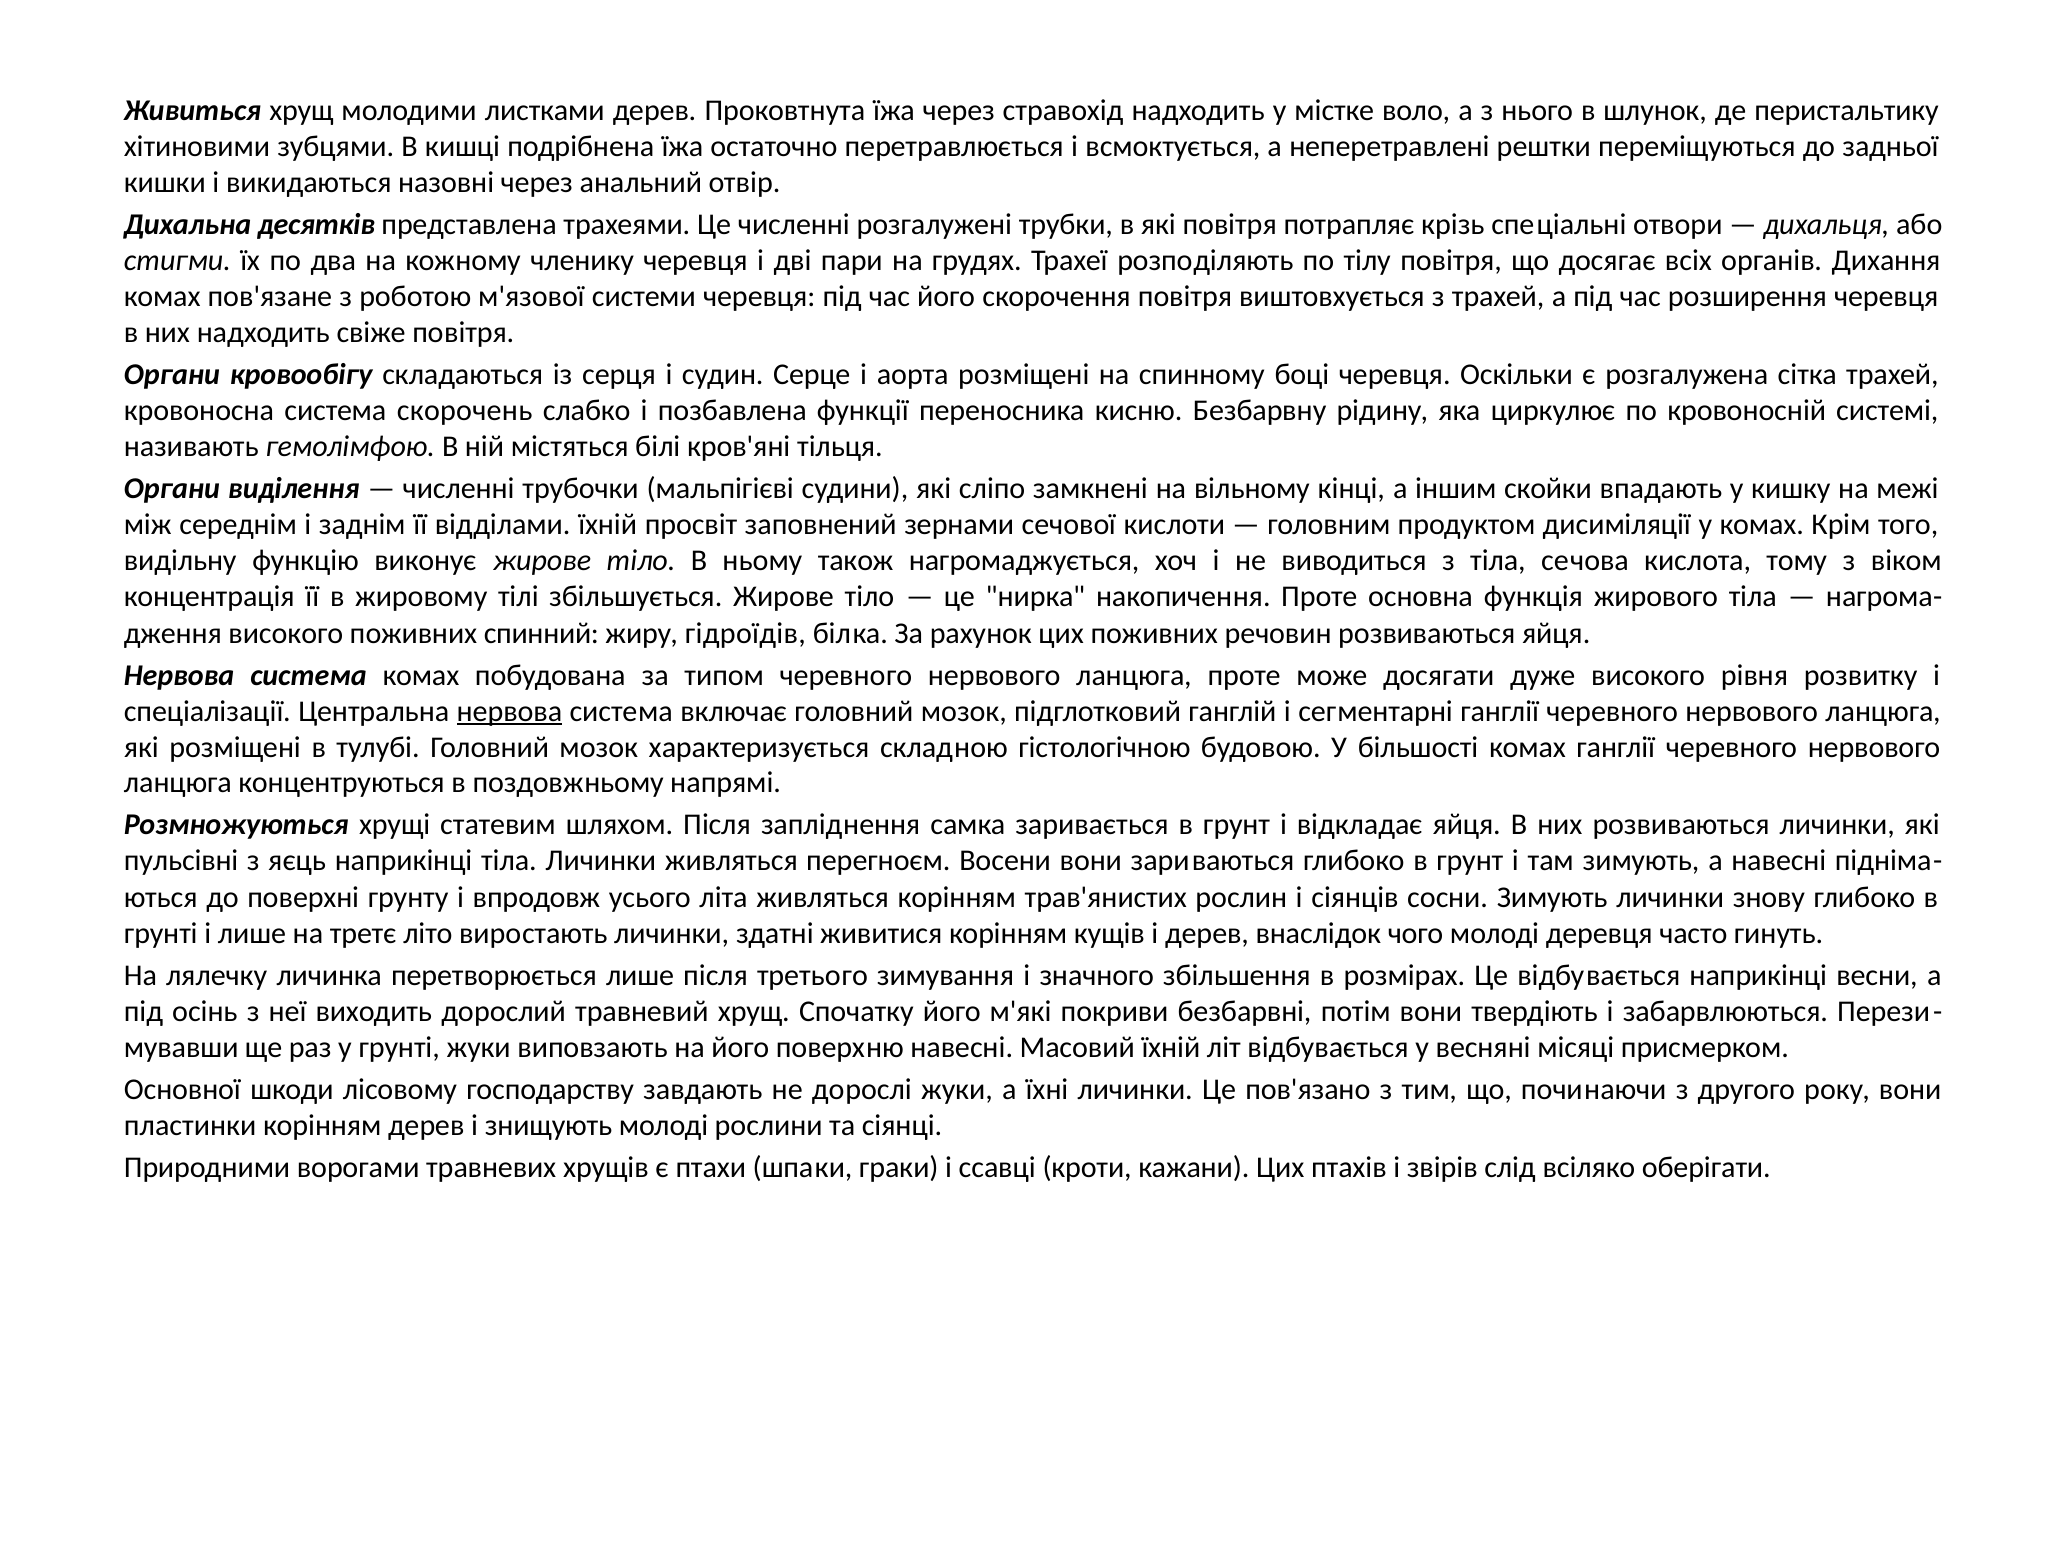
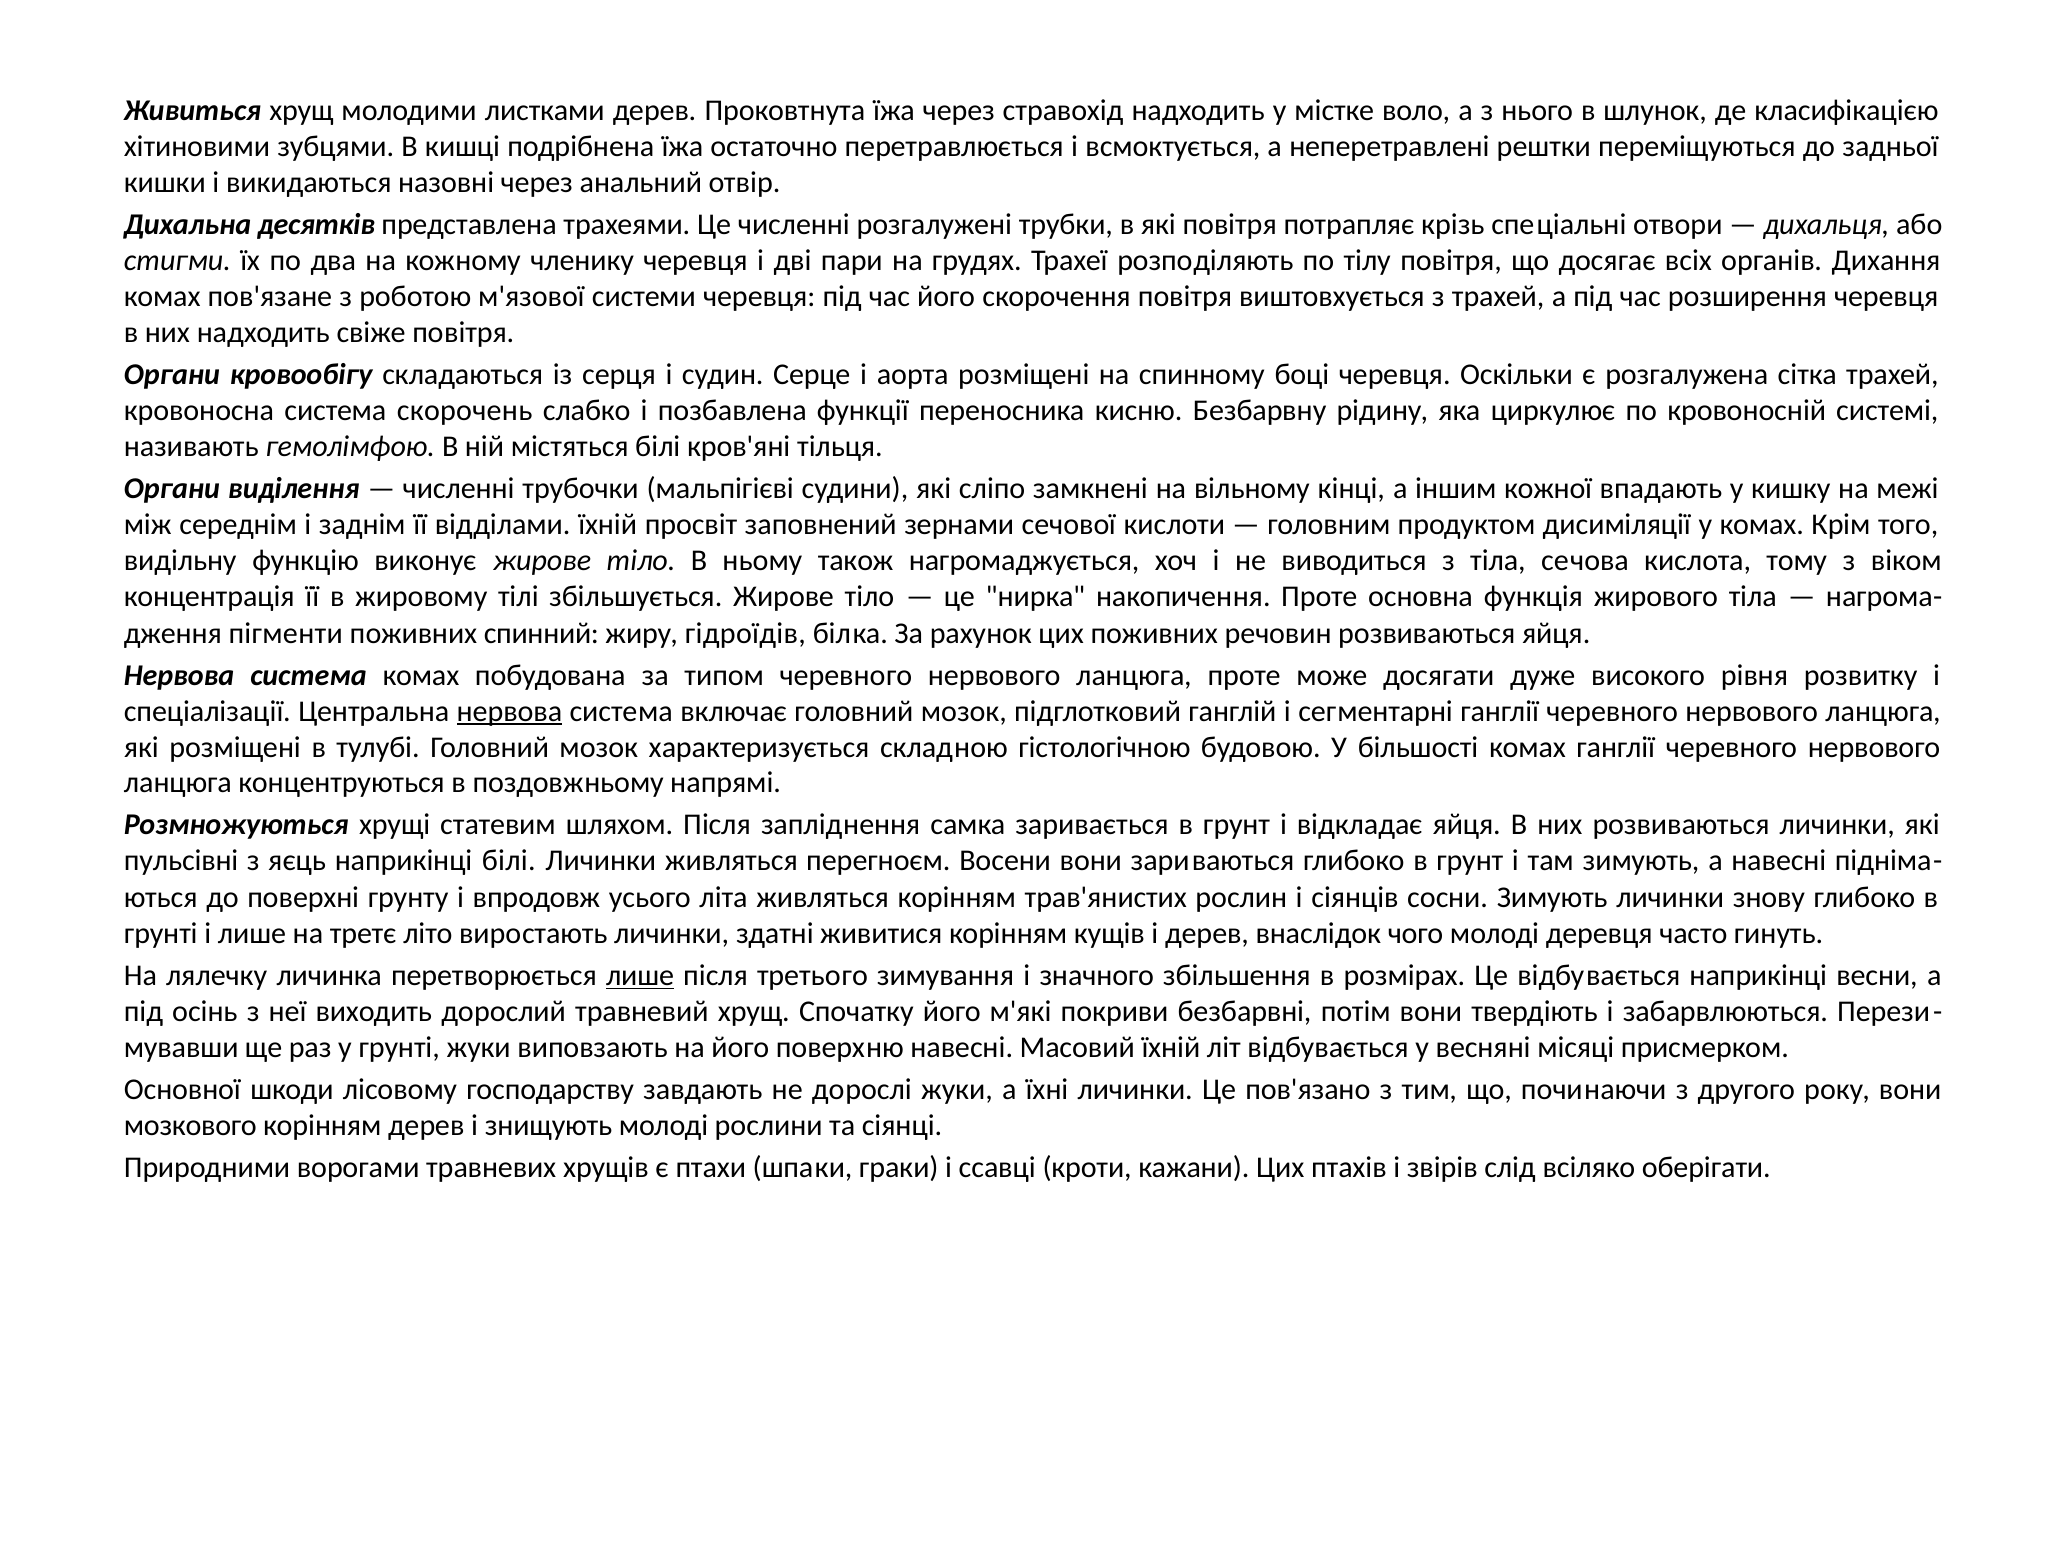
перистальтику: перистальтику -> класифікацією (1846, 111)
скойки: скойки -> кожної (1548, 489)
високого: високого -> пігменти (286, 633)
наприкінці тіла: тіла -> білі (509, 861)
лише underline: none -> present (640, 975)
пластинки: пластинки -> мозкового (190, 1126)
